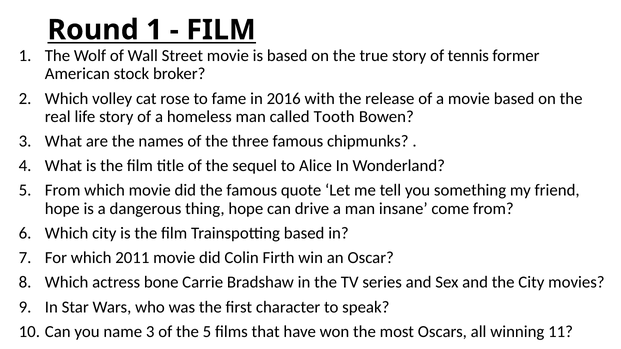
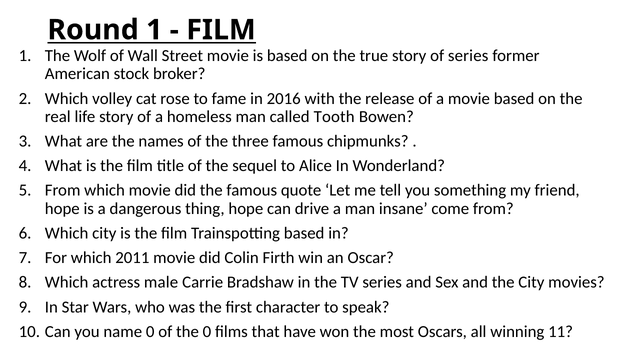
of tennis: tennis -> series (468, 56)
bone: bone -> male (161, 283)
name 3: 3 -> 0 (150, 332)
the 5: 5 -> 0 (207, 332)
